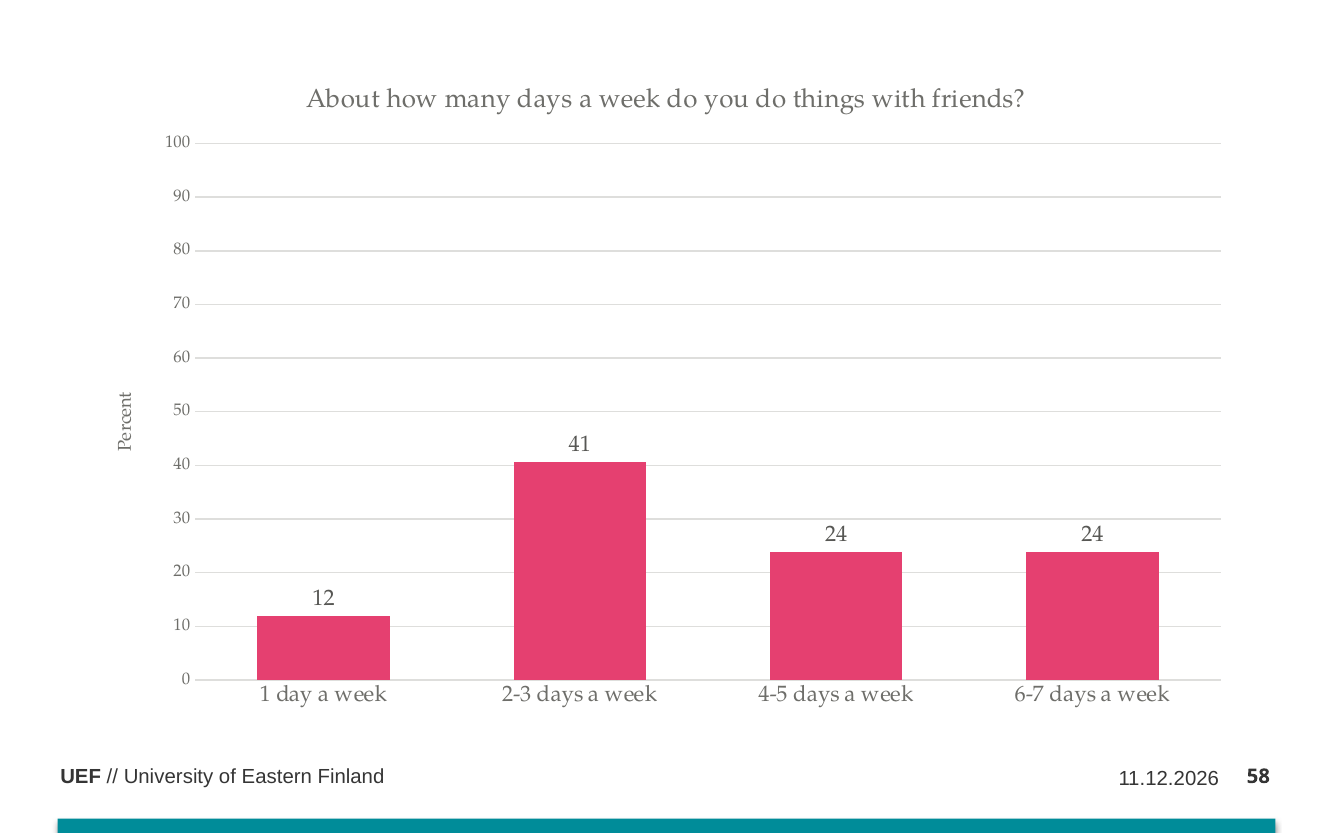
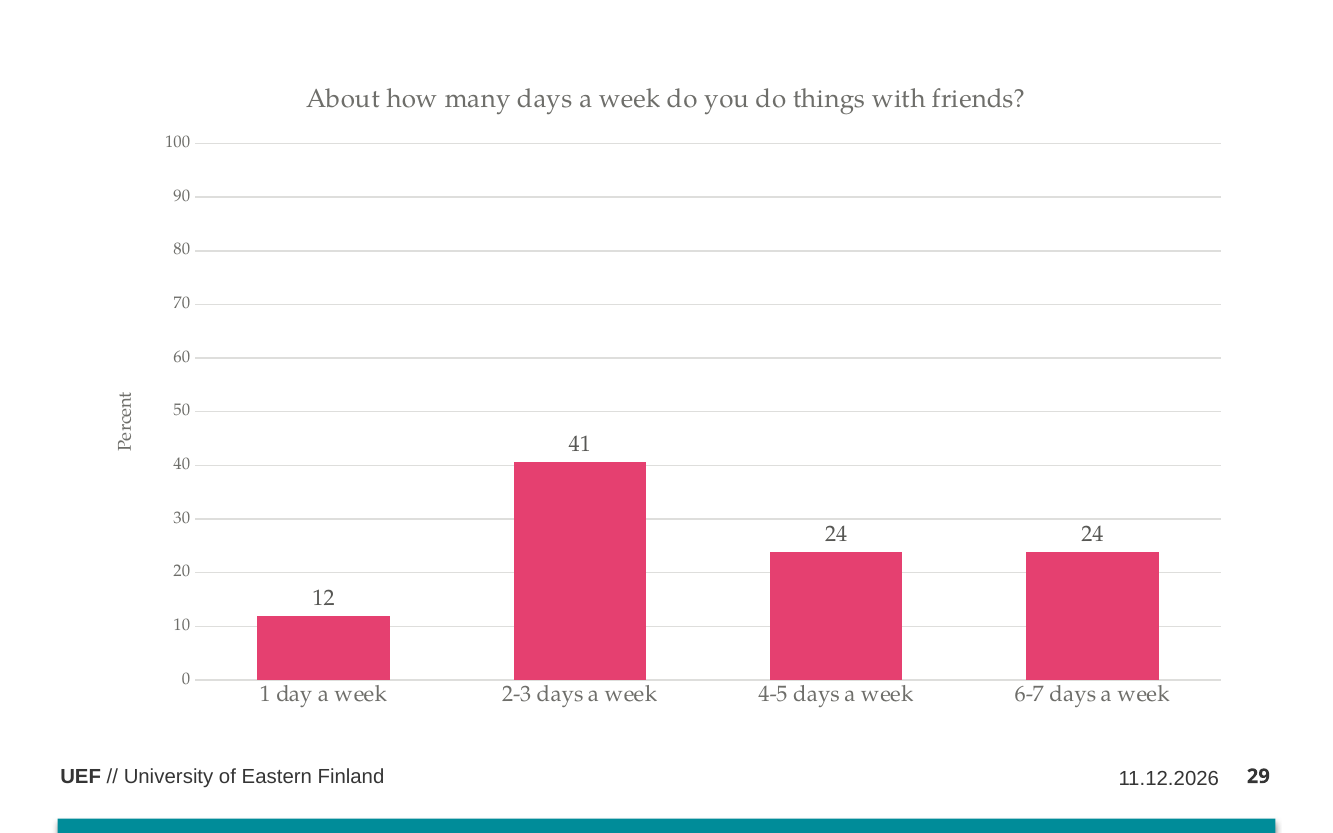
58: 58 -> 29 (1258, 776)
